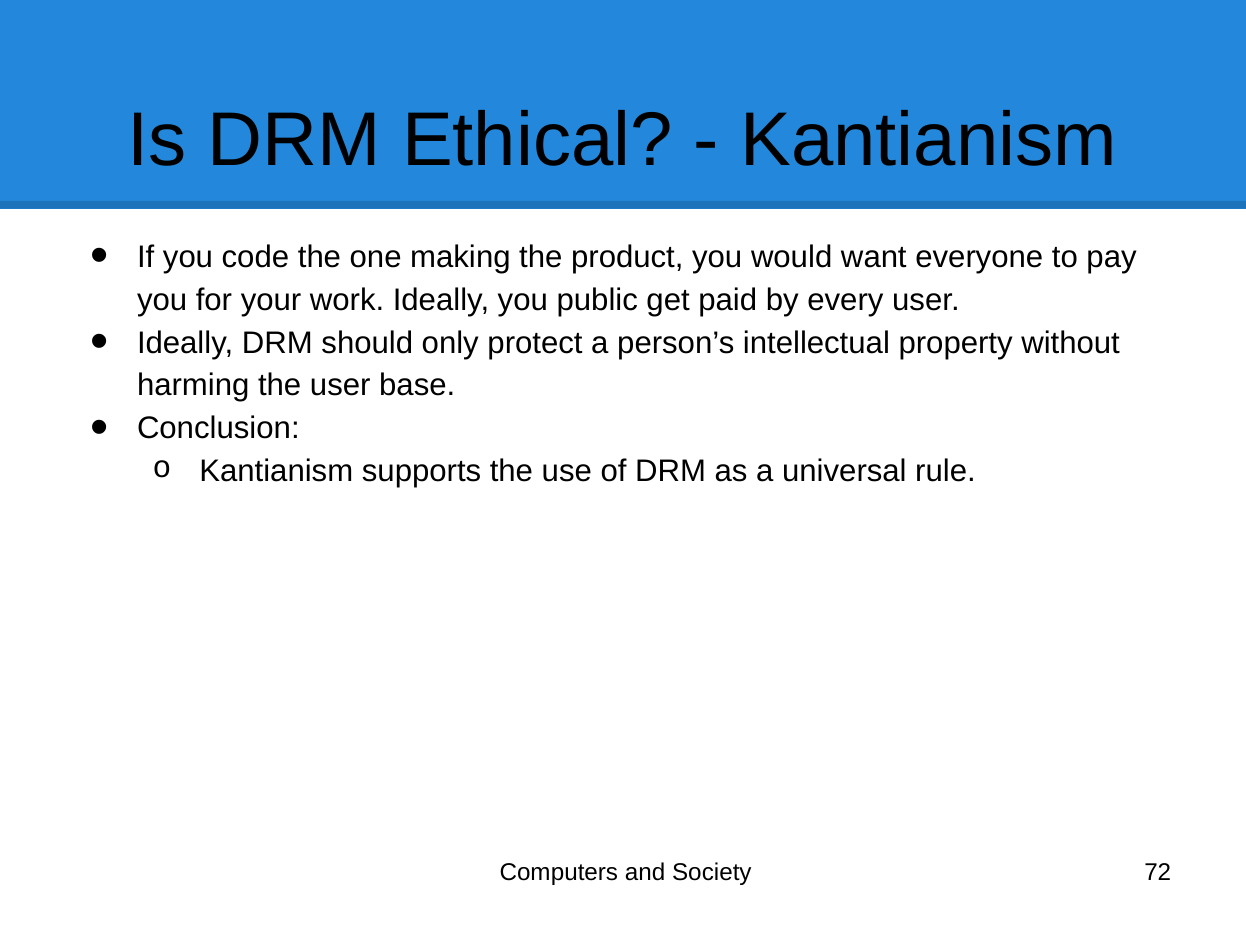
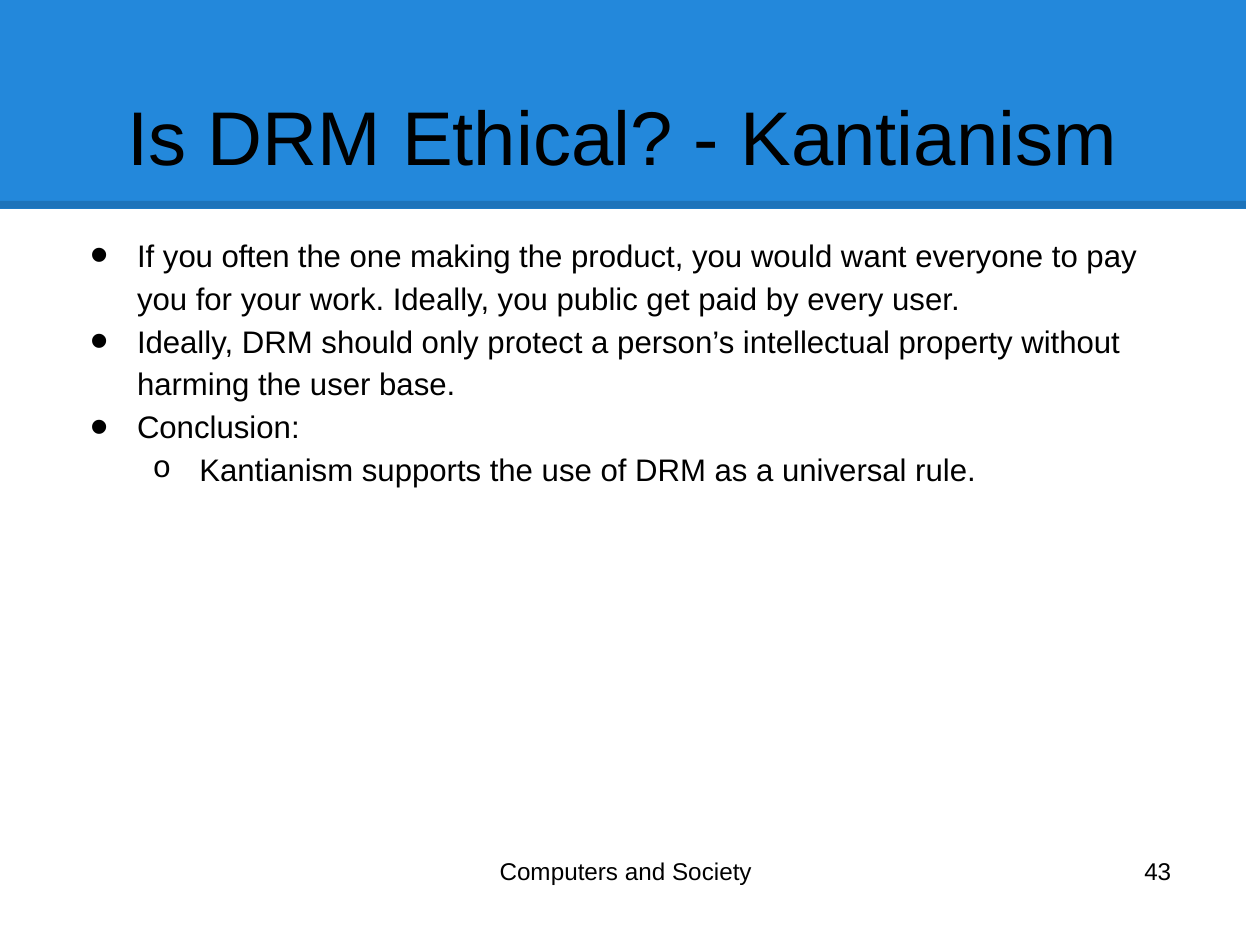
code: code -> often (256, 257)
72: 72 -> 43 (1158, 873)
